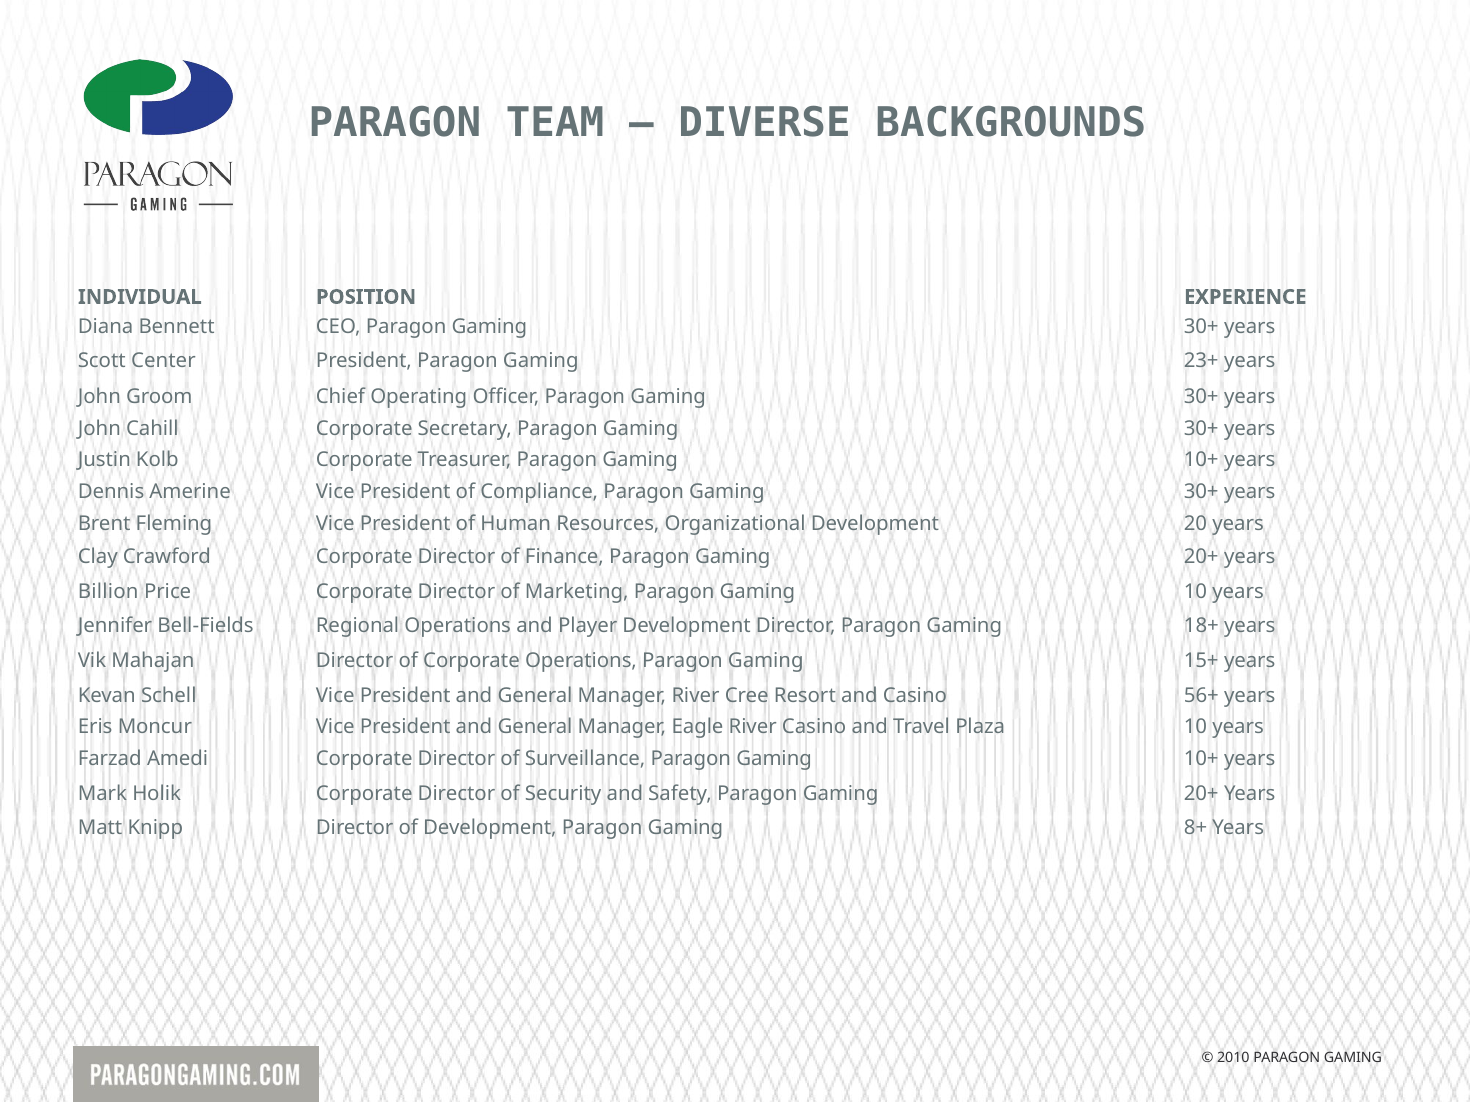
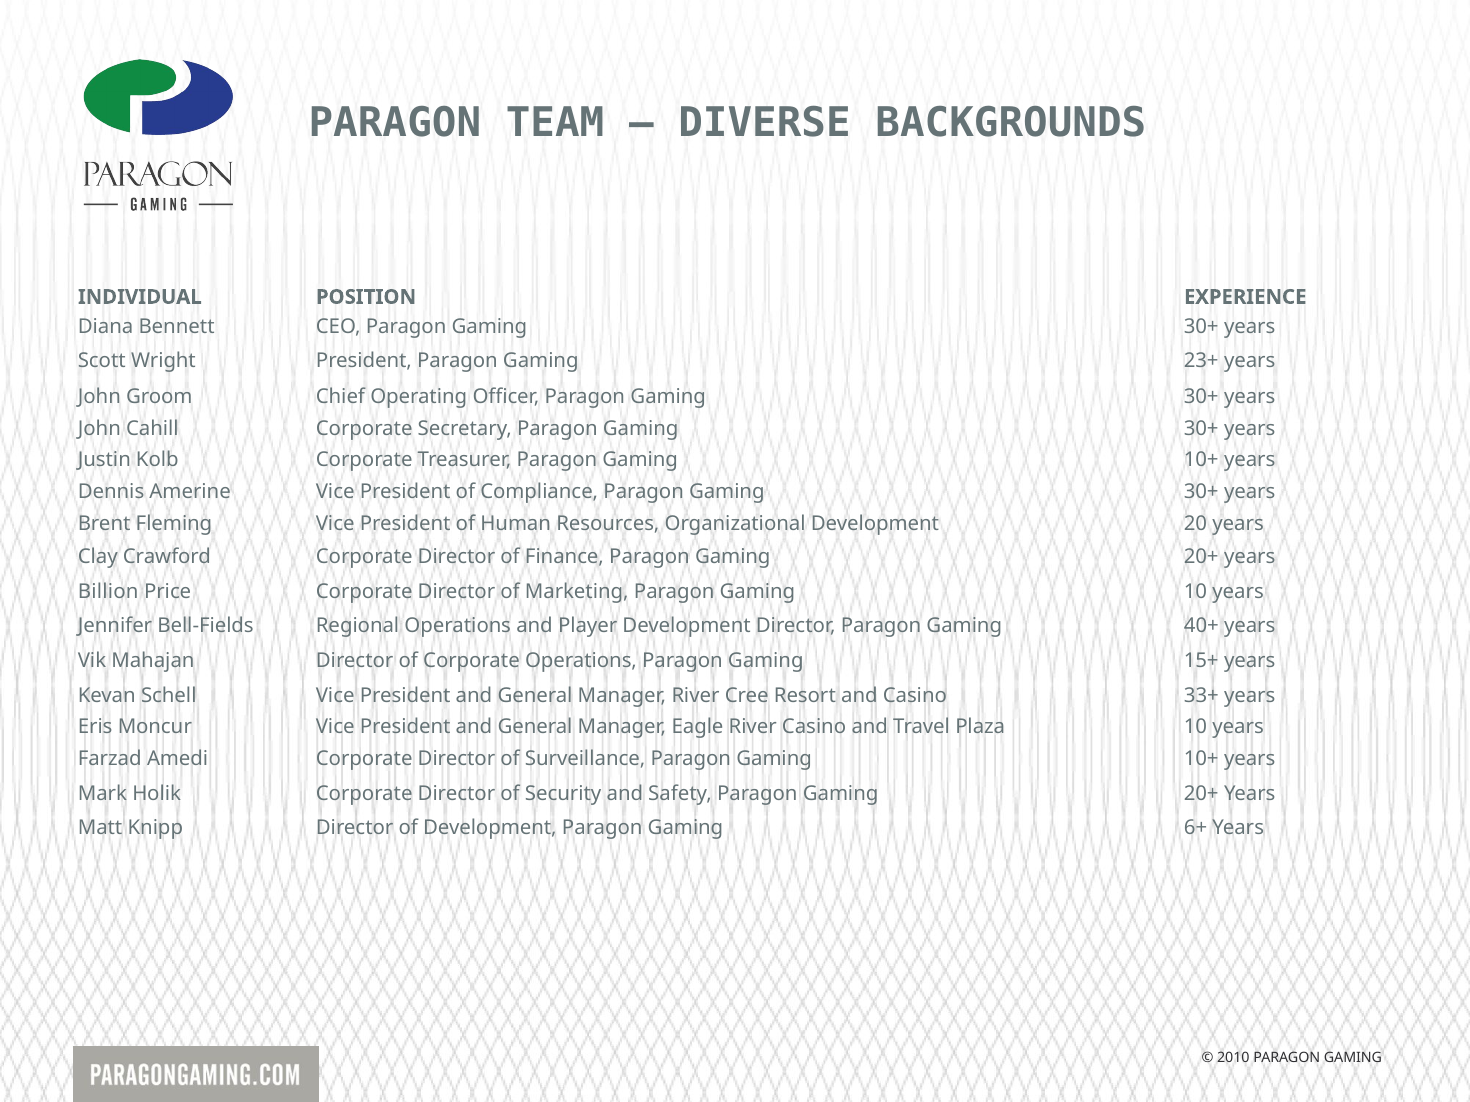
Center: Center -> Wright (163, 361)
18+: 18+ -> 40+ (1201, 627)
56+: 56+ -> 33+ (1201, 696)
8+: 8+ -> 6+ (1196, 828)
